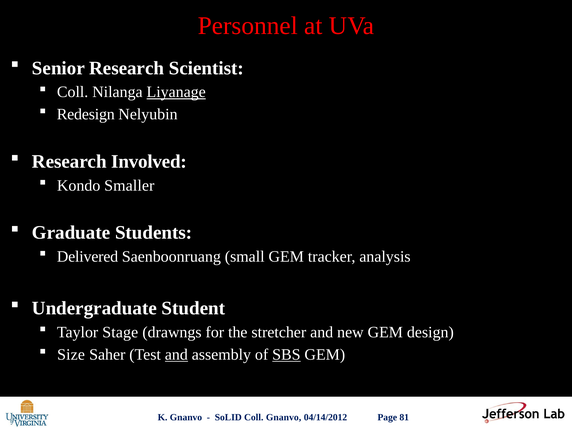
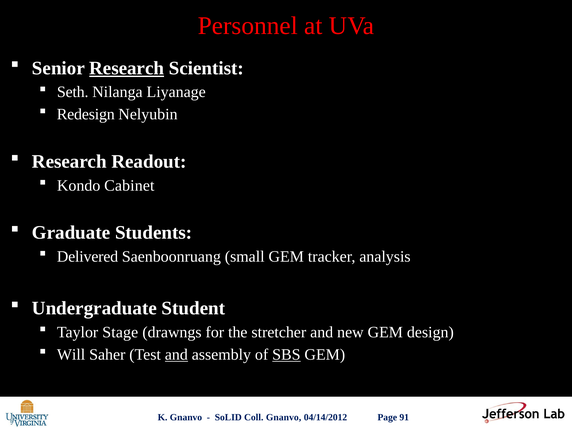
Research underline: none -> present (127, 68)
Coll: Coll -> Seth (73, 92)
Liyanage underline: present -> none (176, 92)
Involved: Involved -> Readout (149, 161)
Smaller: Smaller -> Cabinet (129, 185)
Size: Size -> Will (71, 354)
81: 81 -> 91 (404, 417)
